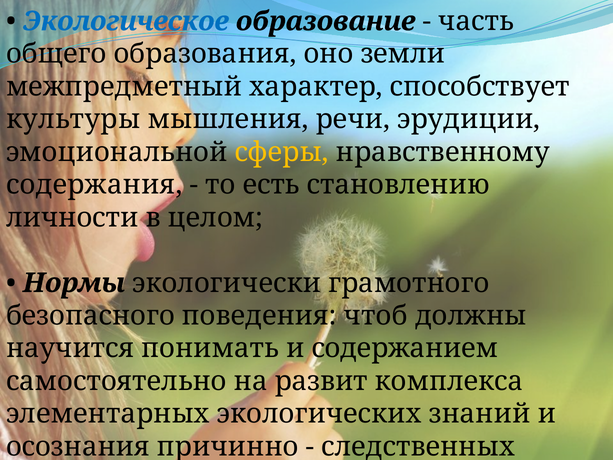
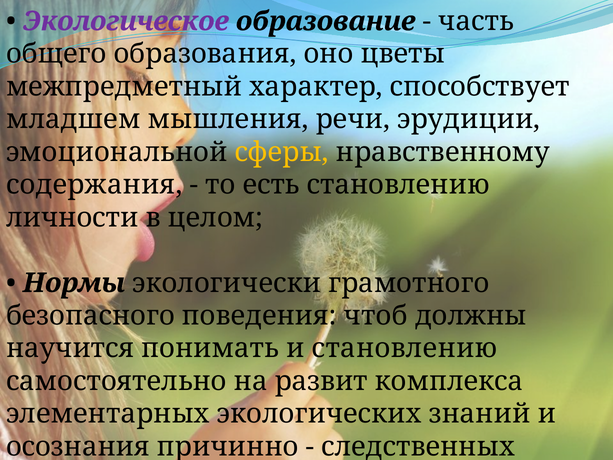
Экологическое colour: blue -> purple (126, 21)
земли: земли -> цветы (403, 54)
культуры: культуры -> младшем (73, 119)
и содержанием: содержанием -> становлению (405, 348)
